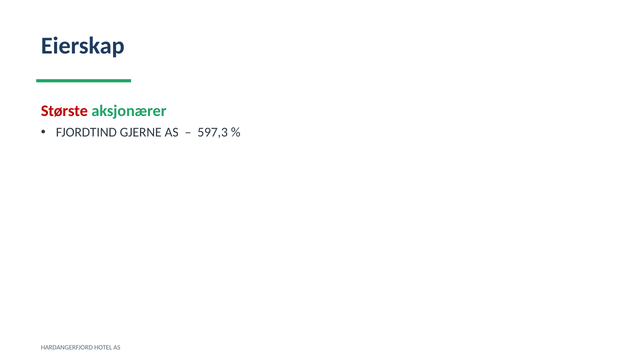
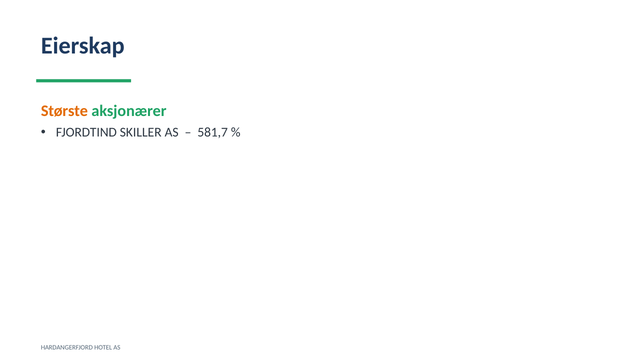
Største colour: red -> orange (64, 111)
GJERNE: GJERNE -> SKILLER (141, 132)
597,3: 597,3 -> 581,7 (213, 132)
